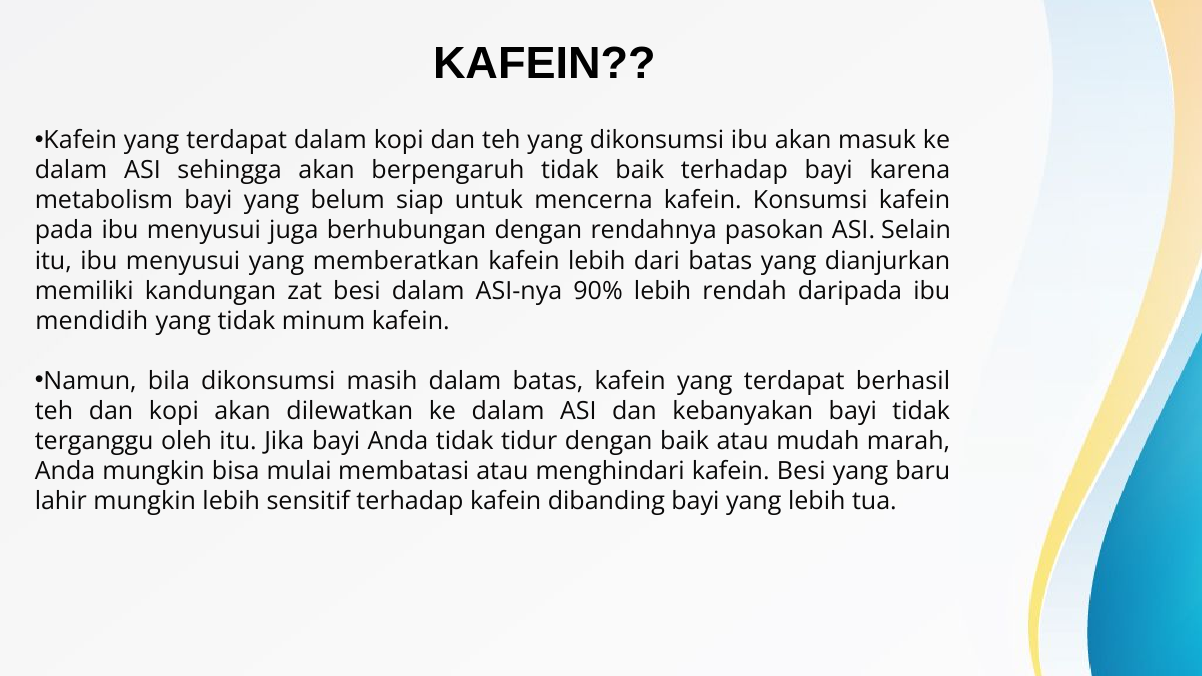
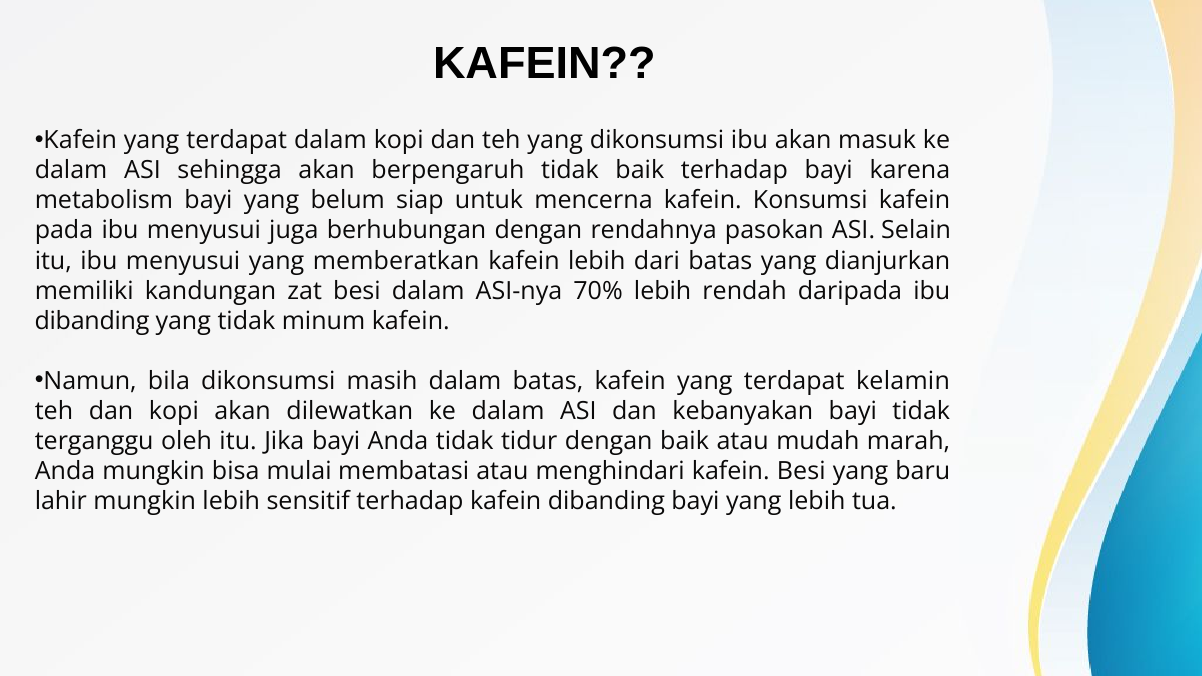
90%: 90% -> 70% (598, 291)
mendidih: mendidih -> dibanding (92, 321)
berhasil: berhasil -> kelamin (903, 381)
